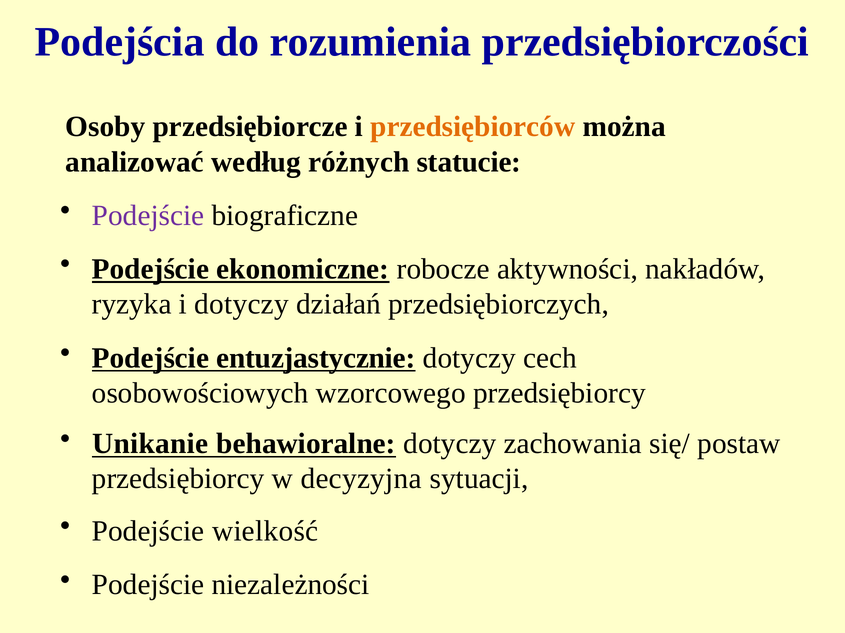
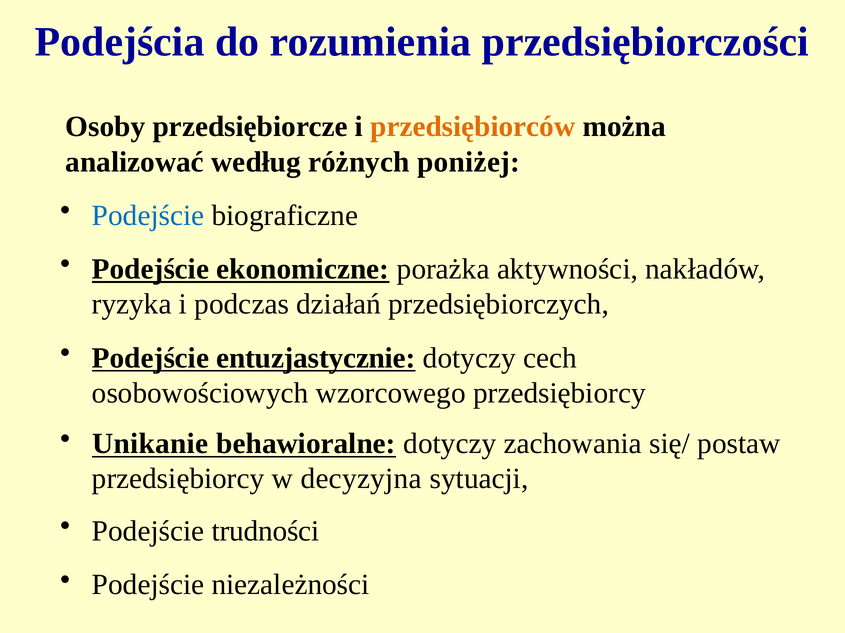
statucie: statucie -> poniżej (469, 162)
Podejście colour: purple -> blue (148, 216)
robocze: robocze -> porażka (443, 269)
i dotyczy: dotyczy -> podczas (242, 305)
wielkość: wielkość -> trudności (265, 532)
